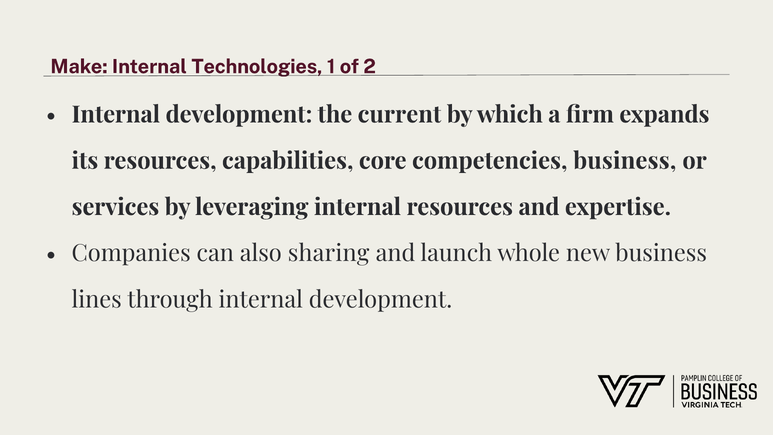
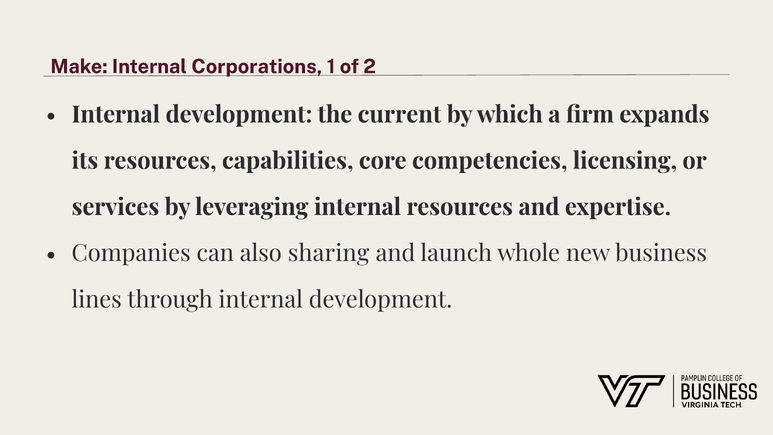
Technologies: Technologies -> Corporations (257, 67)
competencies business: business -> licensing (625, 161)
